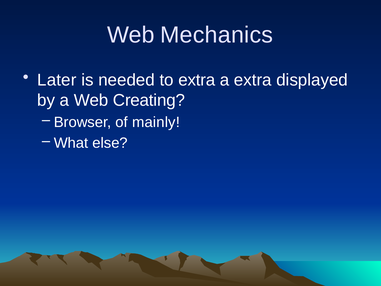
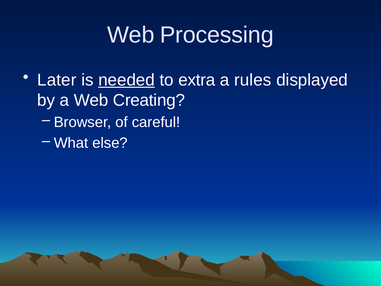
Mechanics: Mechanics -> Processing (217, 35)
needed underline: none -> present (127, 80)
a extra: extra -> rules (253, 80)
mainly: mainly -> careful (156, 122)
